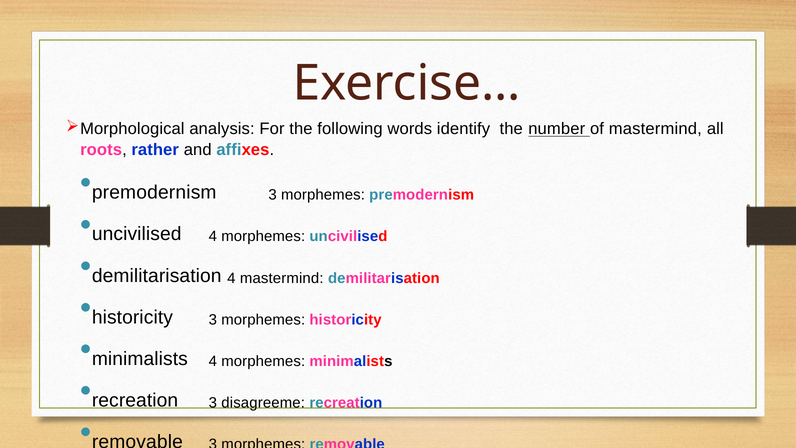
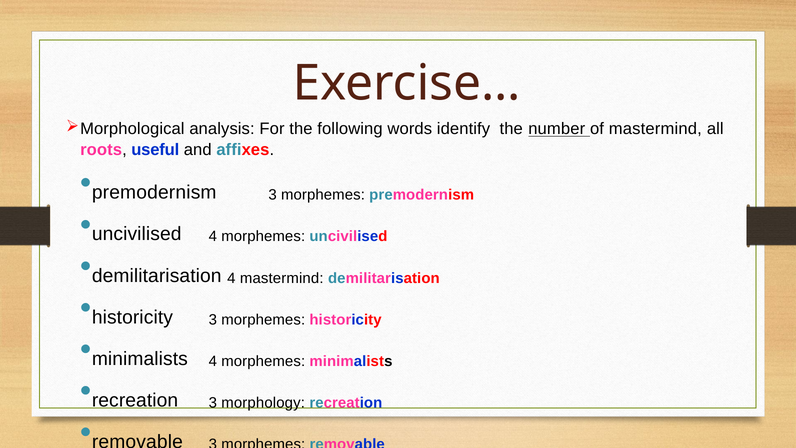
rather: rather -> useful (155, 150)
disagreeme: disagreeme -> morphology (263, 403)
